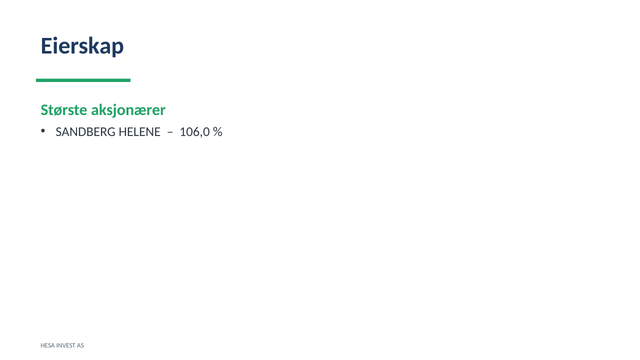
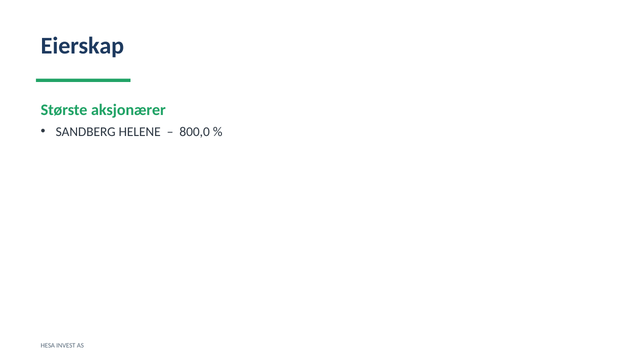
106,0: 106,0 -> 800,0 (195, 132)
